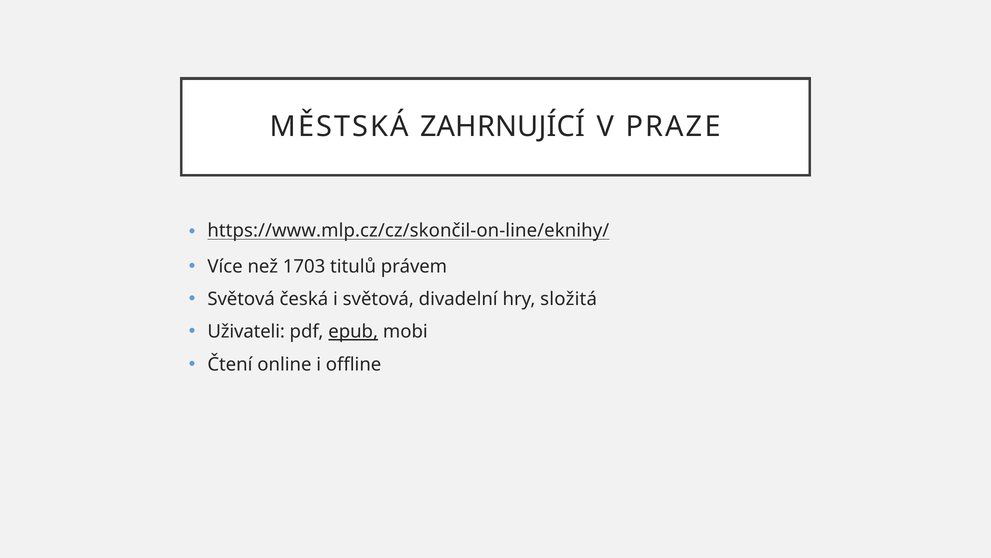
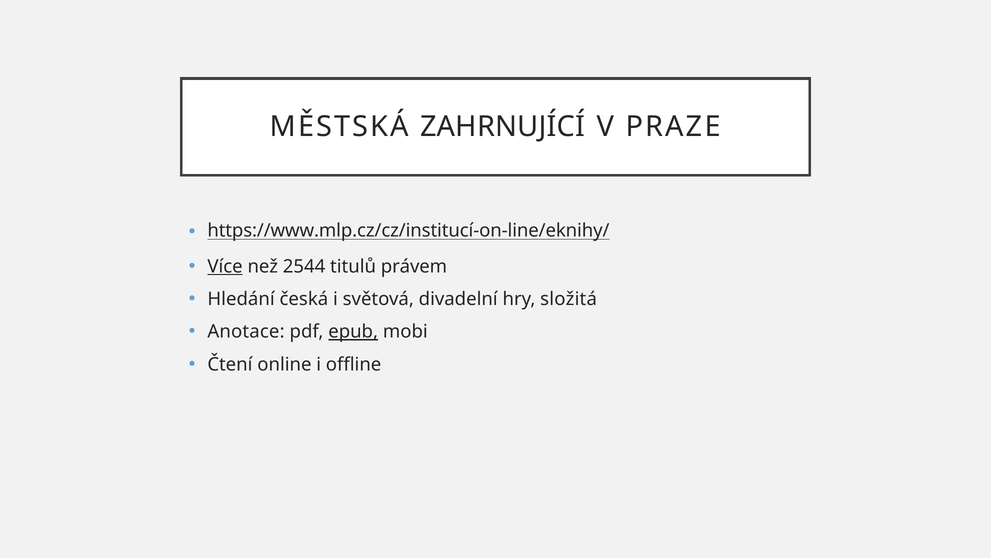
https://www.mlp.cz/cz/skončil-on-line/eknihy/: https://www.mlp.cz/cz/skončil-on-line/eknihy/ -> https://www.mlp.cz/cz/institucí-on-line/eknihy/ (408, 231)
Více underline: none -> present (225, 266)
1703: 1703 -> 2544 (304, 266)
Světová: Světová -> Hledání (241, 299)
Uživateli: Uživateli -> Anotace (246, 331)
